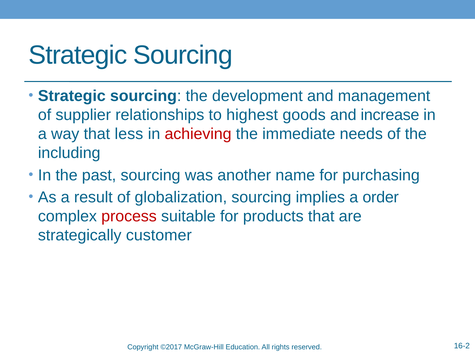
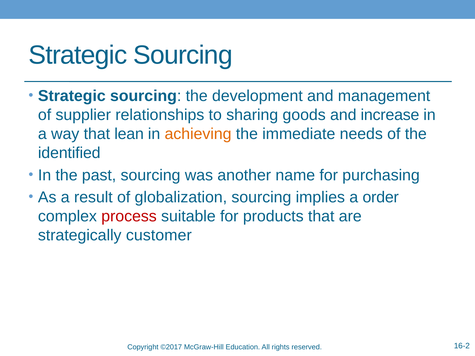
highest: highest -> sharing (252, 115)
less: less -> lean (129, 134)
achieving colour: red -> orange (198, 134)
including: including -> identified (69, 153)
